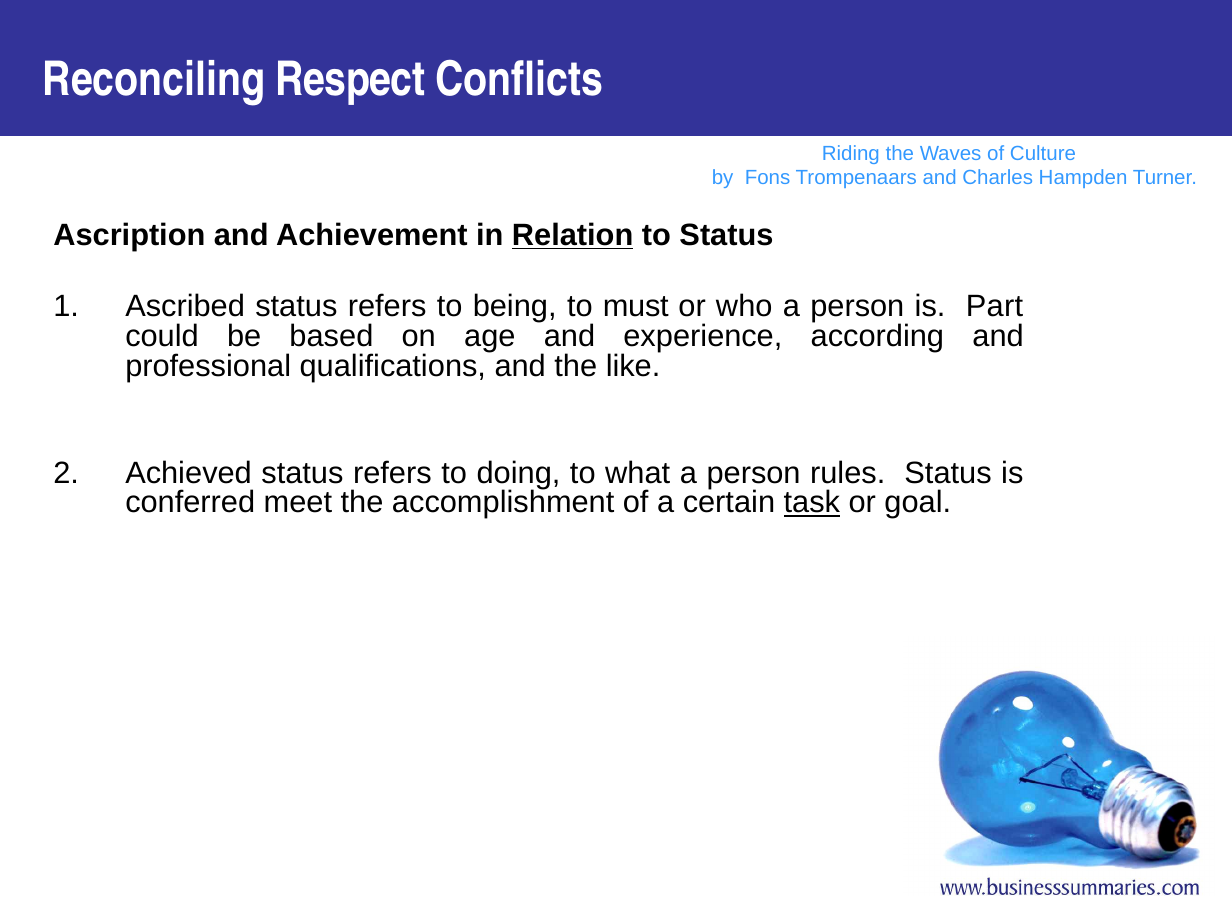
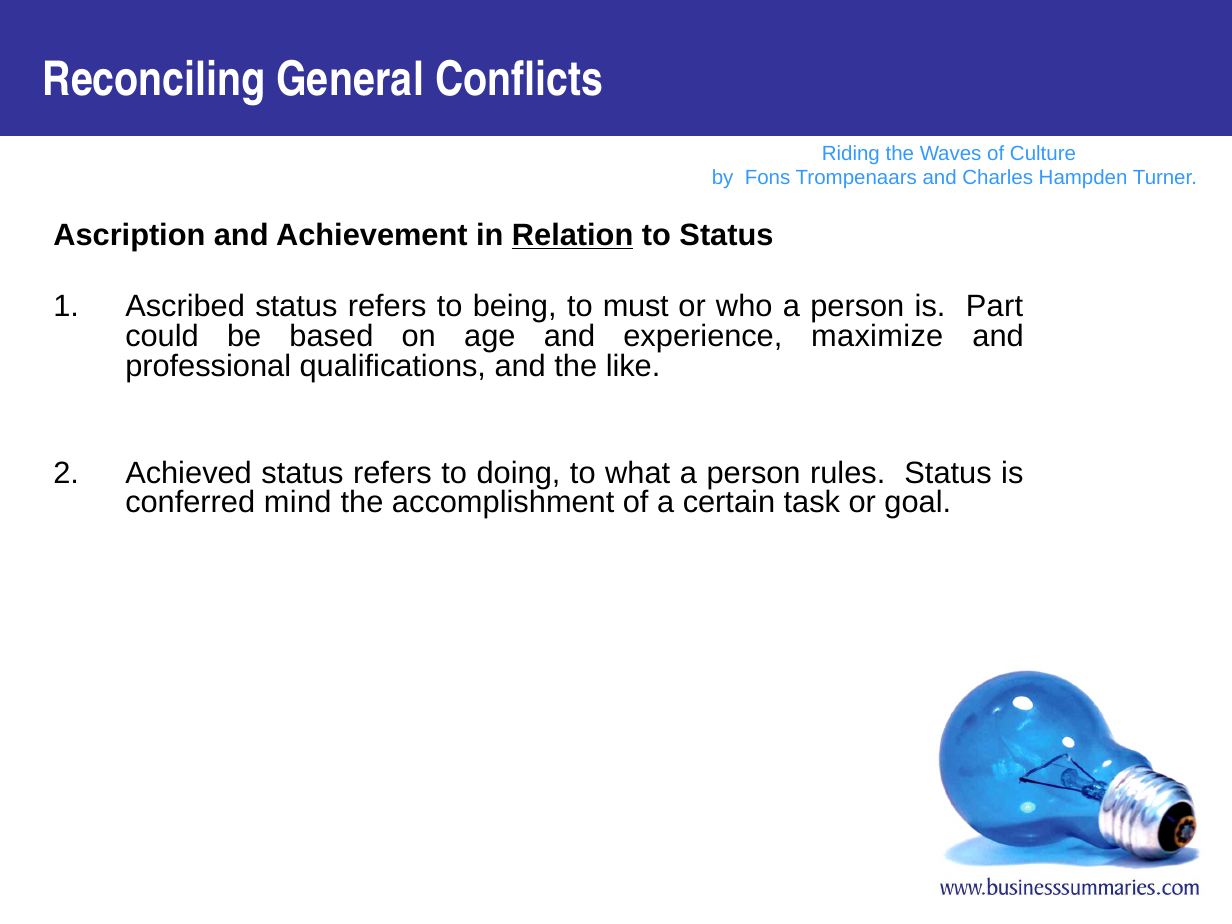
Respect: Respect -> General (350, 79)
according: according -> maximize (877, 336)
meet: meet -> mind (298, 503)
task underline: present -> none (812, 503)
